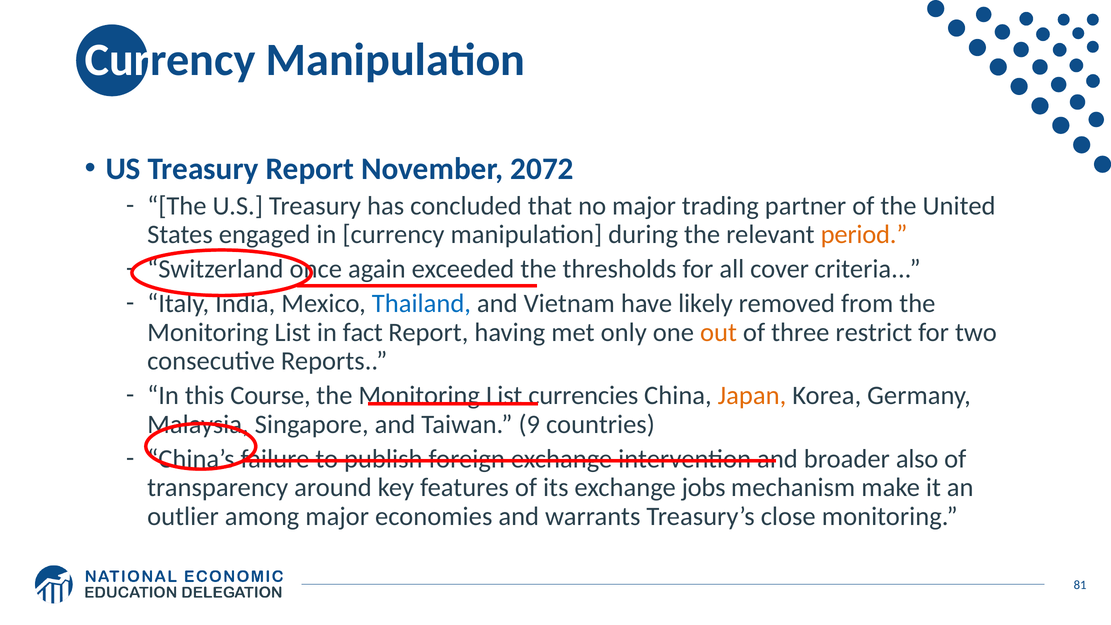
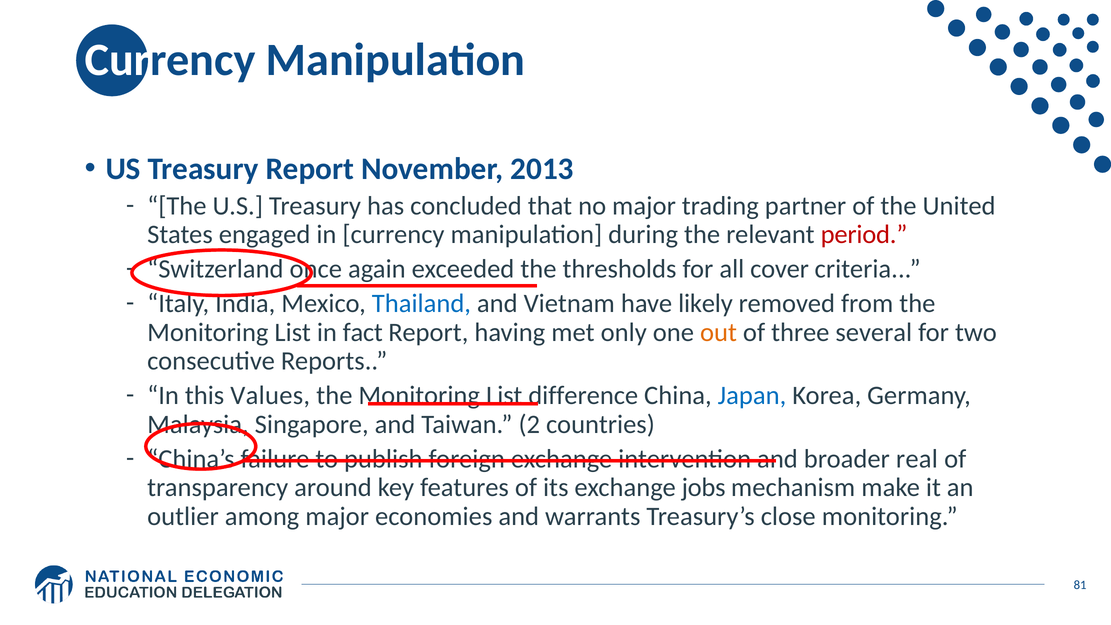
2072: 2072 -> 2013 (542, 169)
period colour: orange -> red (864, 235)
restrict: restrict -> several (874, 332)
Course: Course -> Values (270, 396)
currencies: currencies -> difference (583, 396)
Japan colour: orange -> blue (752, 396)
9: 9 -> 2 (529, 424)
also: also -> real (917, 459)
